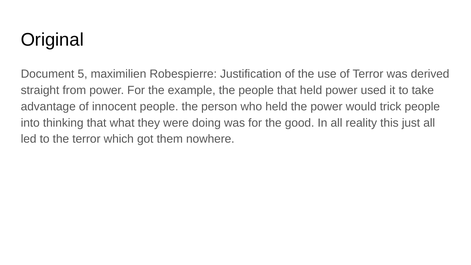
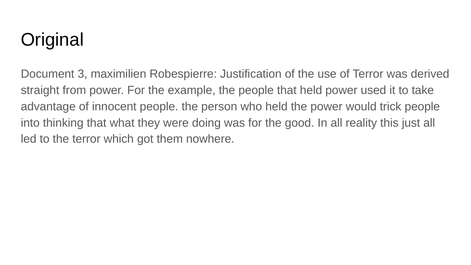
5: 5 -> 3 (83, 74)
